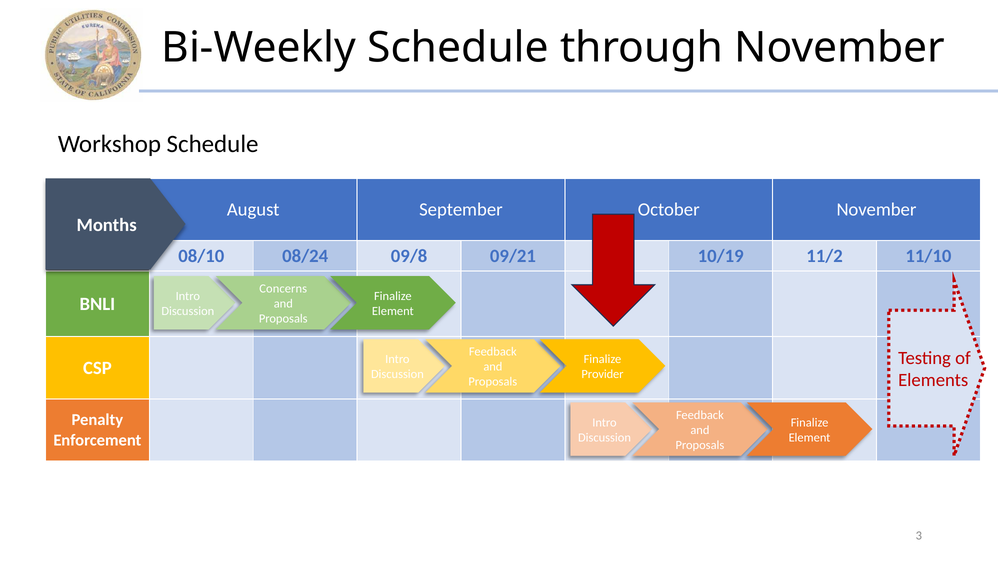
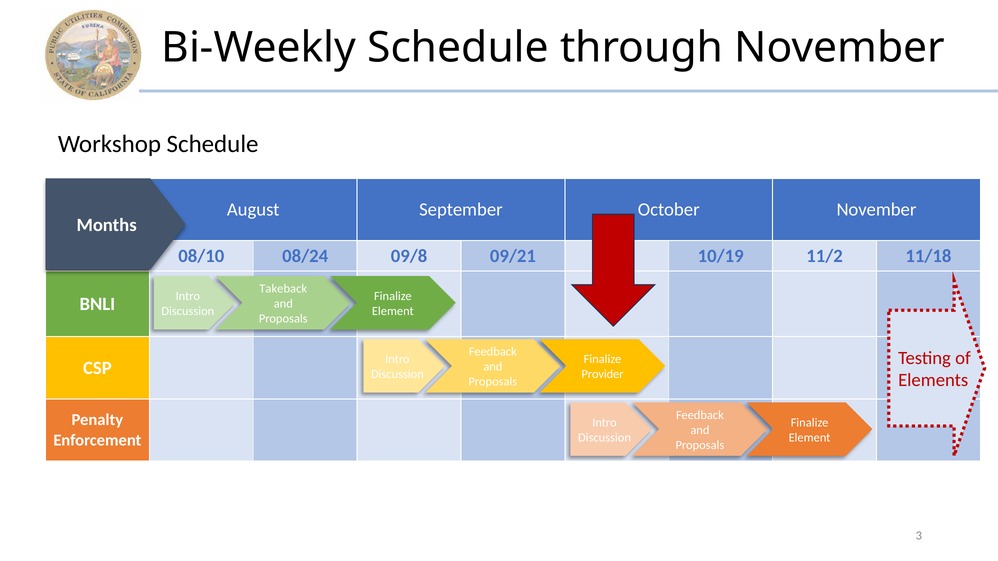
11/10: 11/10 -> 11/18 (928, 256)
Concerns: Concerns -> Takeback (283, 289)
